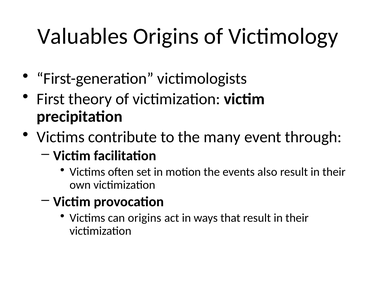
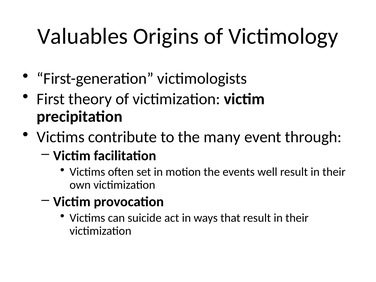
also: also -> well (267, 172)
can origins: origins -> suicide (145, 218)
